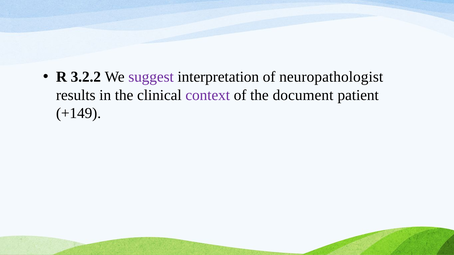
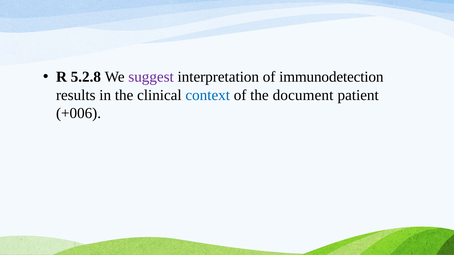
3.2.2: 3.2.2 -> 5.2.8 (86, 77)
neuropathologist: neuropathologist -> immunodetection (331, 77)
context colour: purple -> blue (208, 95)
+149: +149 -> +006 (79, 113)
